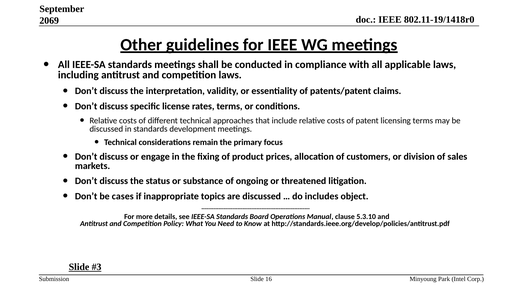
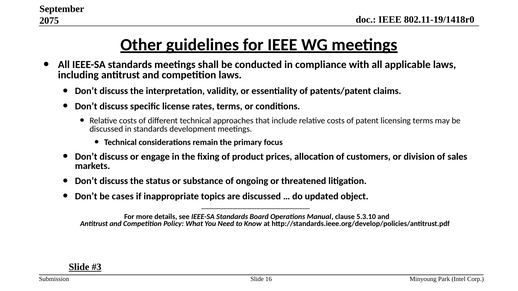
2069: 2069 -> 2075 (49, 21)
includes: includes -> updated (322, 196)
